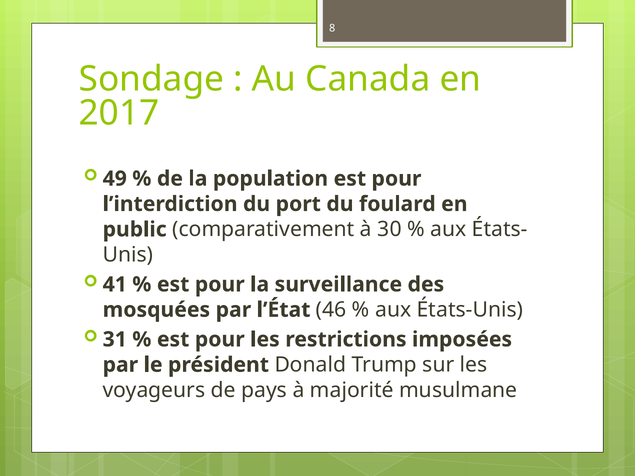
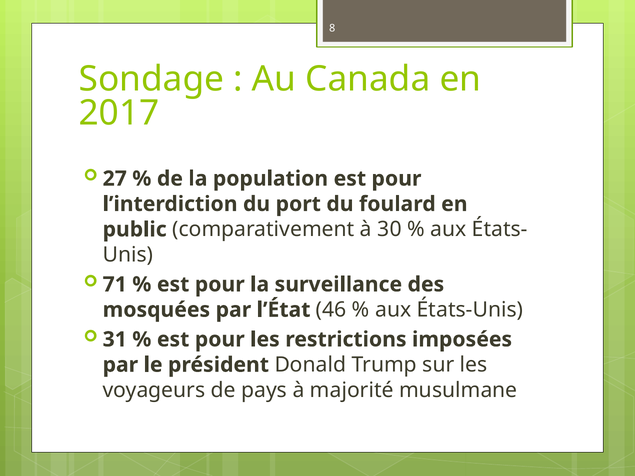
49: 49 -> 27 (115, 179)
41: 41 -> 71 (115, 285)
